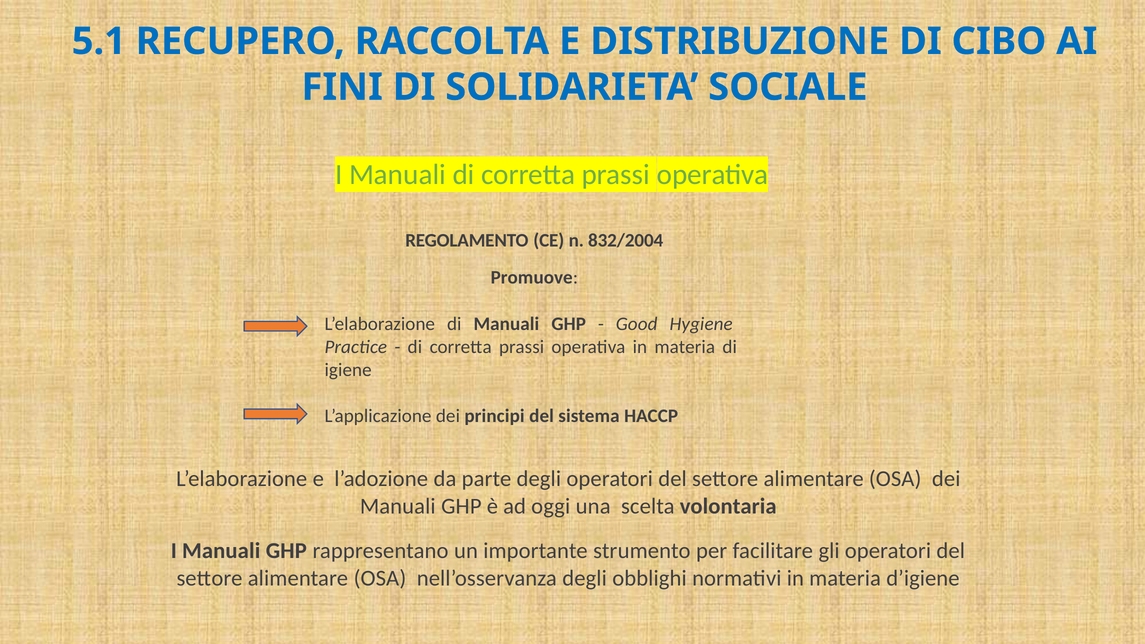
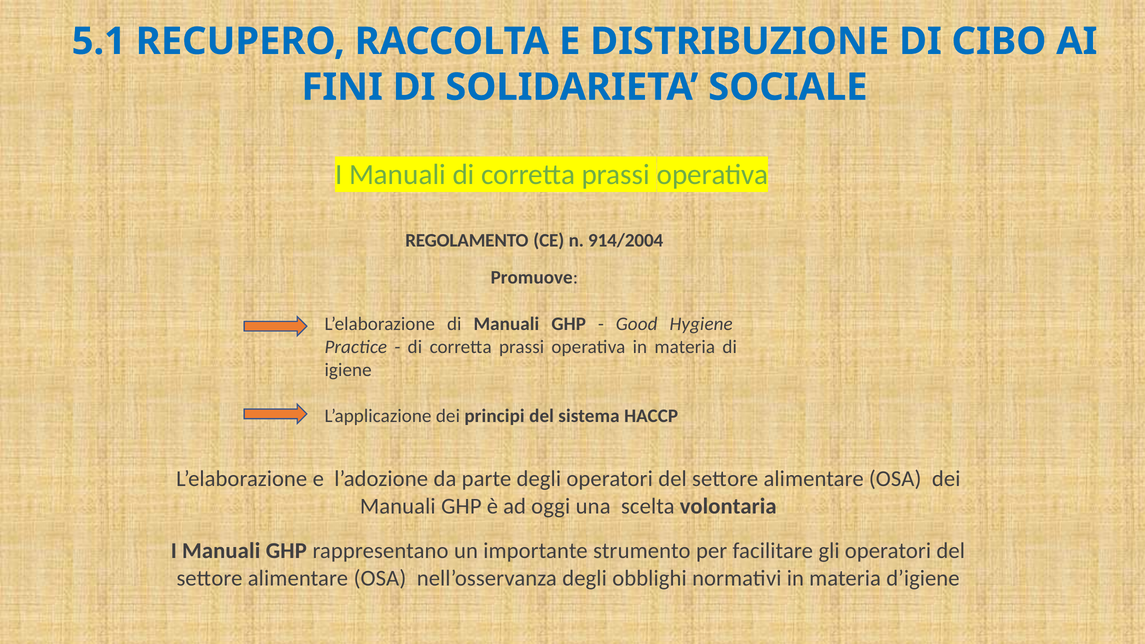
832/2004: 832/2004 -> 914/2004 (626, 241)
